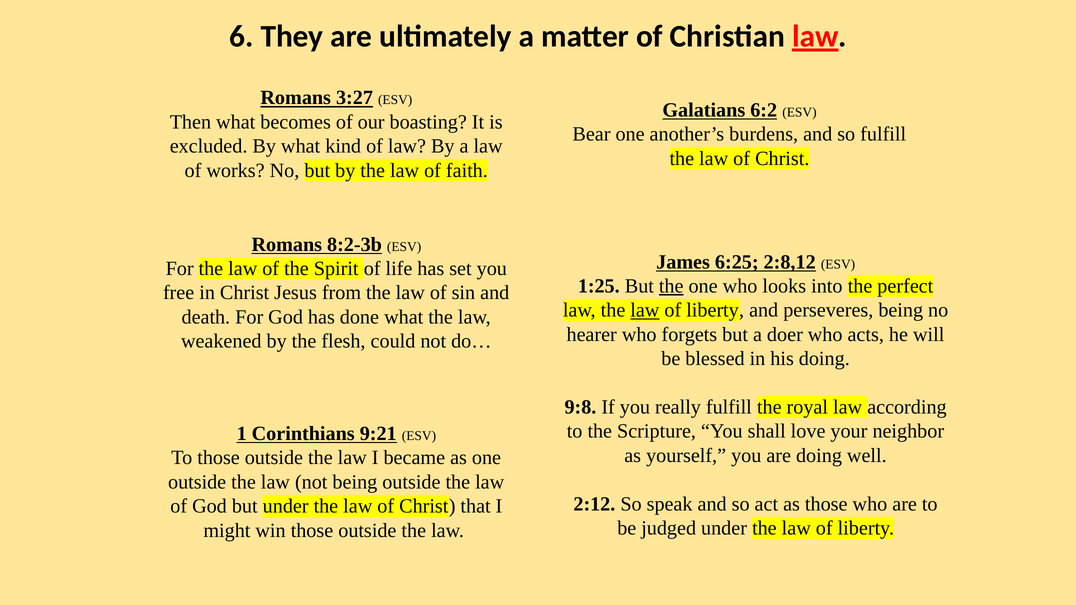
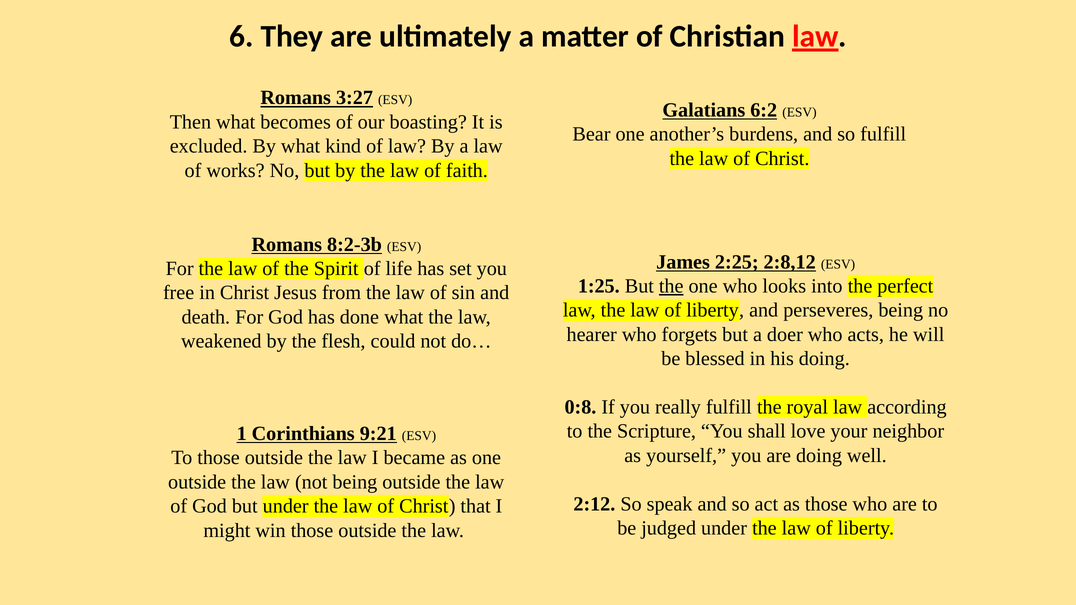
6:25: 6:25 -> 2:25 (737, 262)
law underline: present -> none (645, 310)
9:8: 9:8 -> 0:8 (580, 407)
